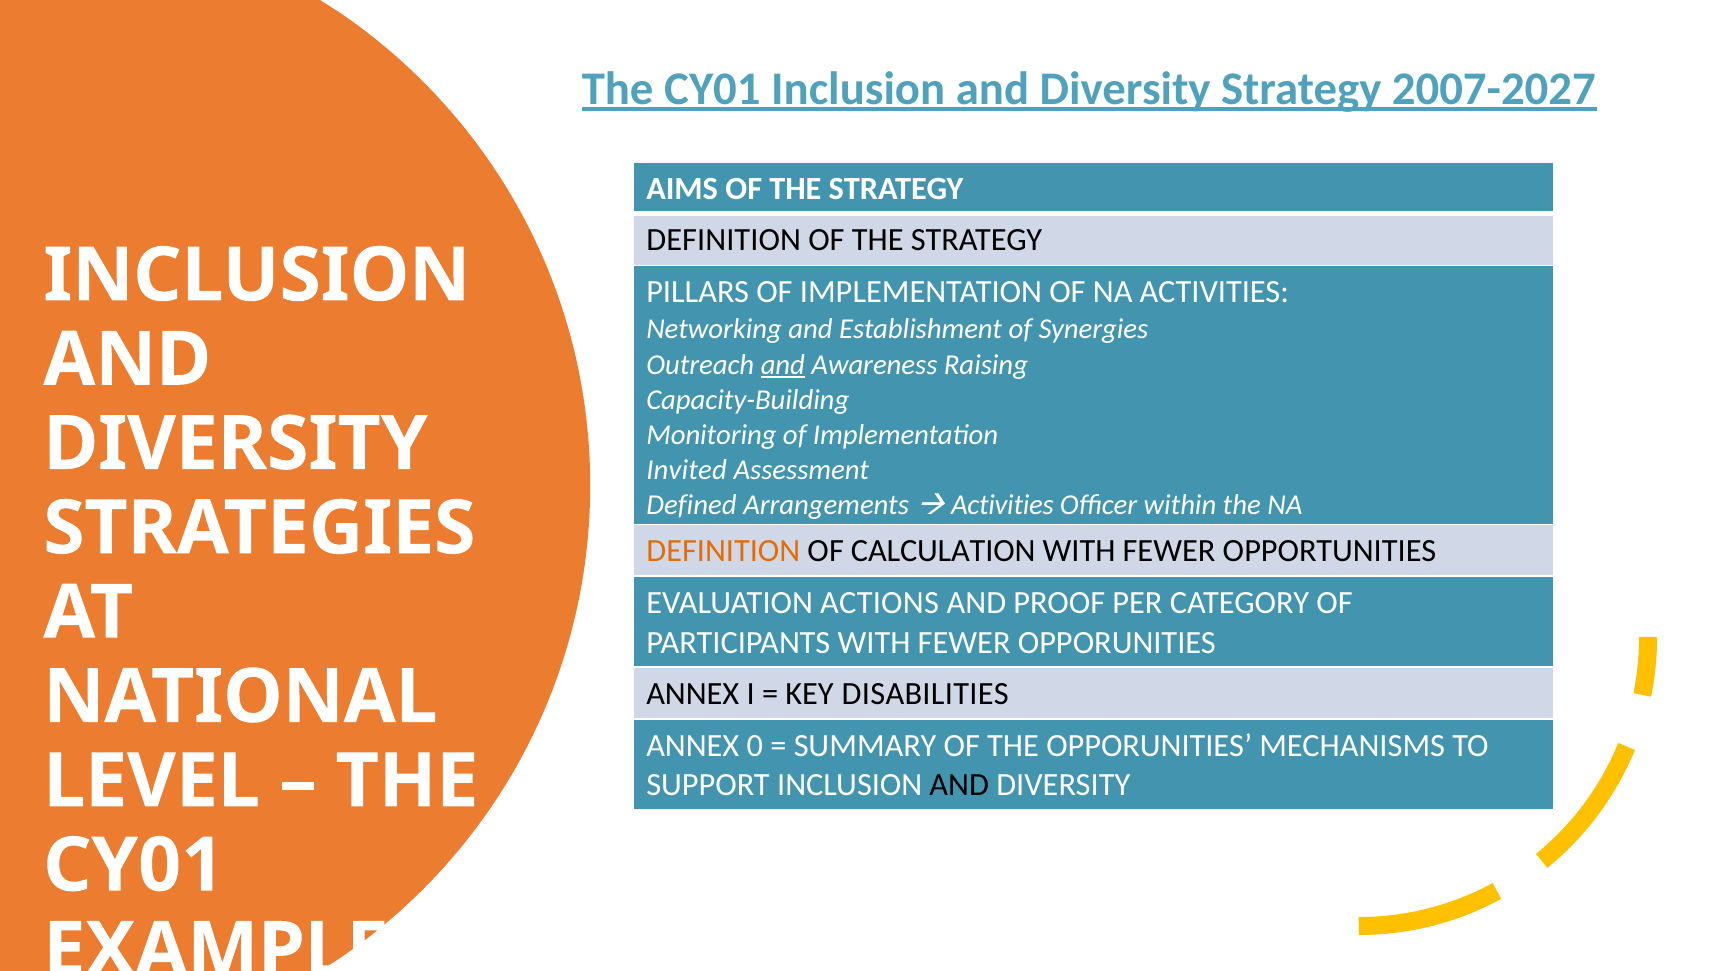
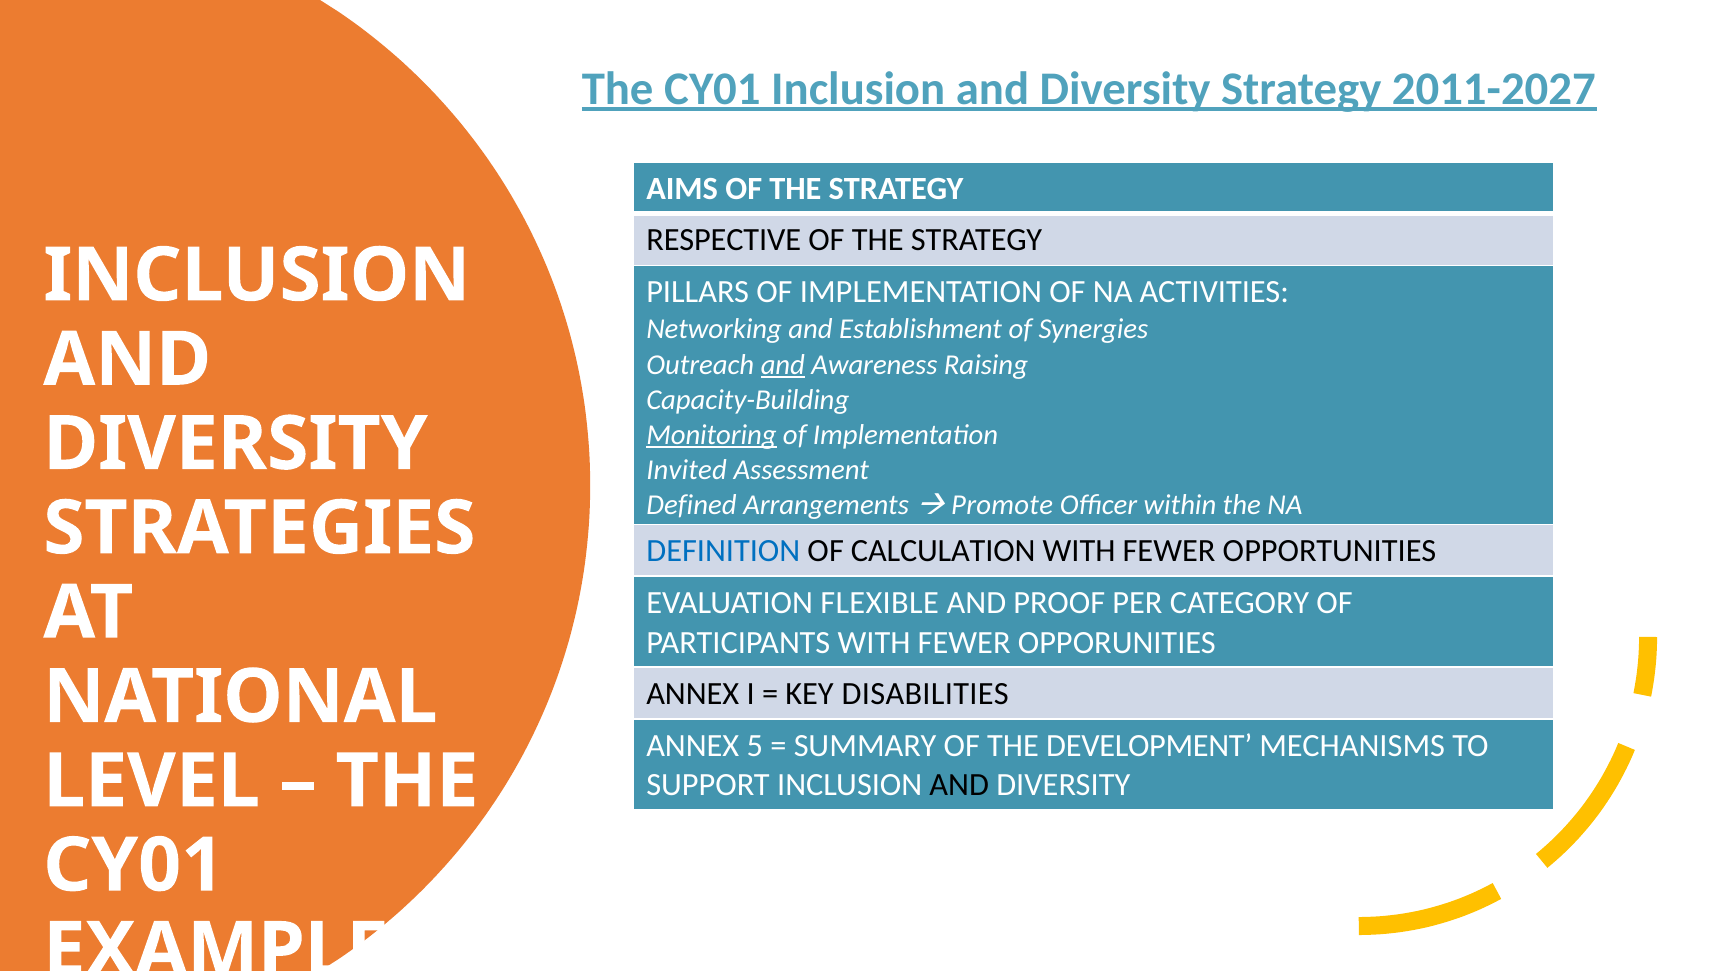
2007-2027: 2007-2027 -> 2011-2027 (1494, 89)
DEFINITION: DEFINITION -> RESPECTIVE (724, 240)
Monitoring underline: none -> present (712, 435)
Activities: Activities -> Promote (1002, 505)
DEFINITION colour: orange -> blue (723, 551)
ACTIONS: ACTIONS -> FLEXIBLE (880, 603)
0: 0 -> 5 (755, 746)
THE OPPORUNITIES: OPPORUNITIES -> DEVELOPMENT (1149, 746)
